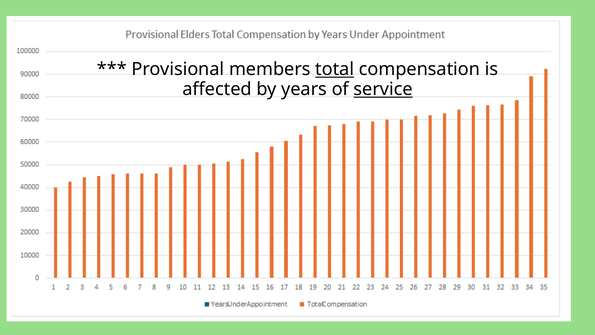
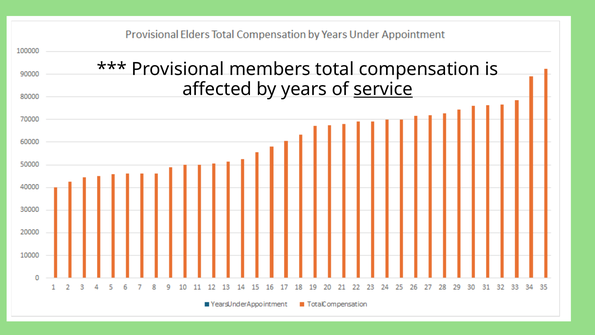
total underline: present -> none (335, 69)
